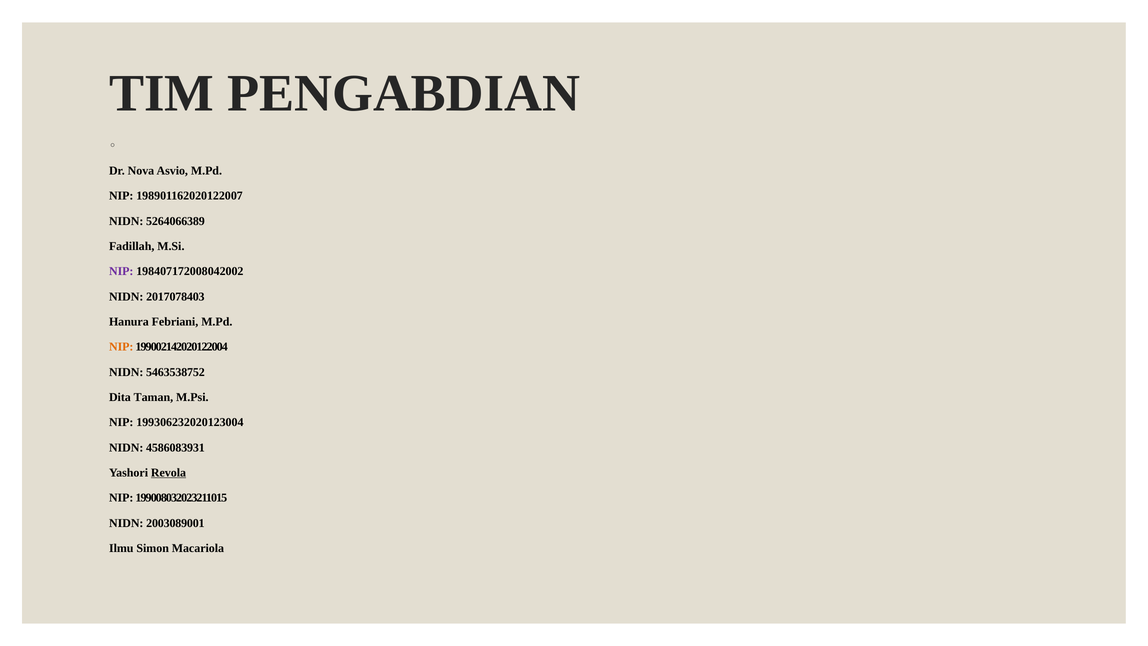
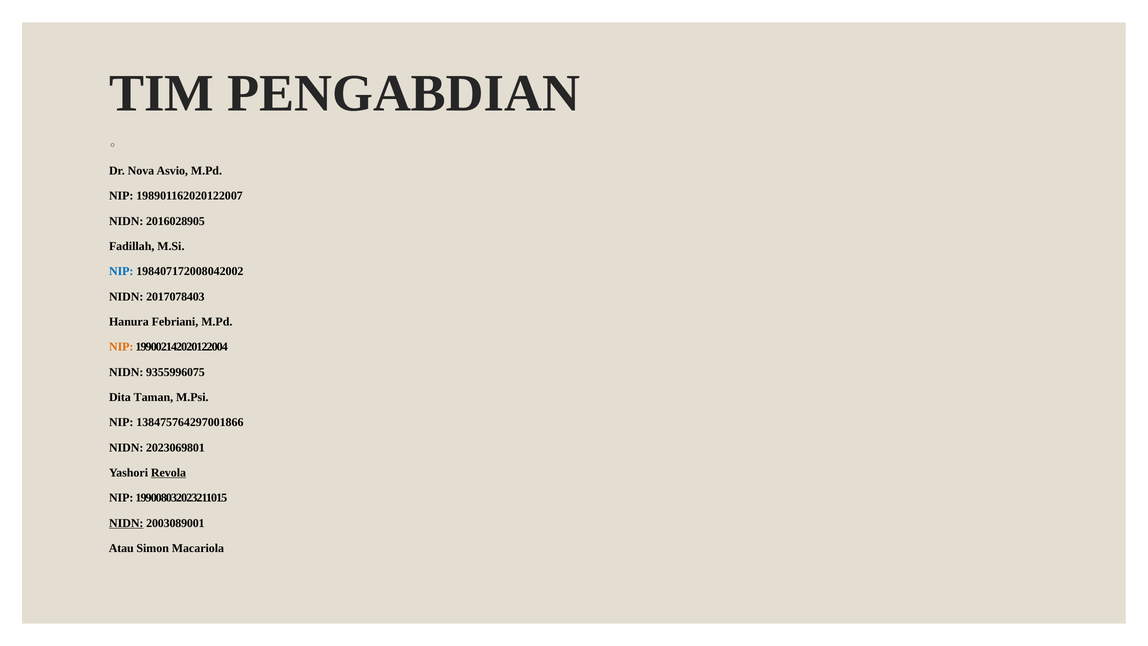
5264066389: 5264066389 -> 2016028905 (175, 221)
NIP colour: purple -> blue (121, 271)
5463538752: 5463538752 -> 9355996075 (175, 372)
199306232020123004: 199306232020123004 -> 138475764297001866 (190, 422)
4586083931: 4586083931 -> 2023069801 (175, 447)
NIDN underline: none -> present (126, 523)
Ilmu: Ilmu -> Atau (121, 548)
